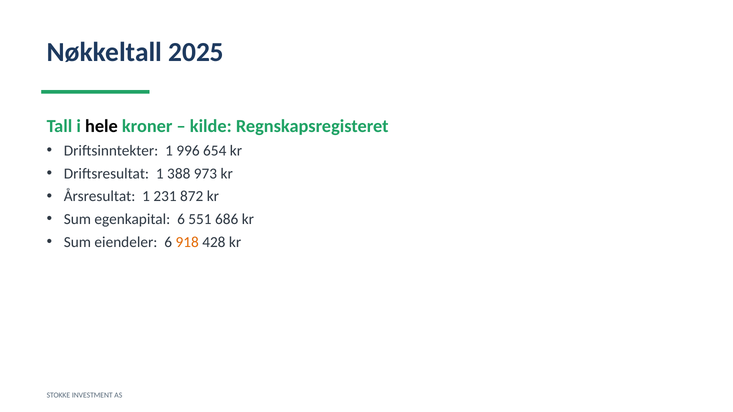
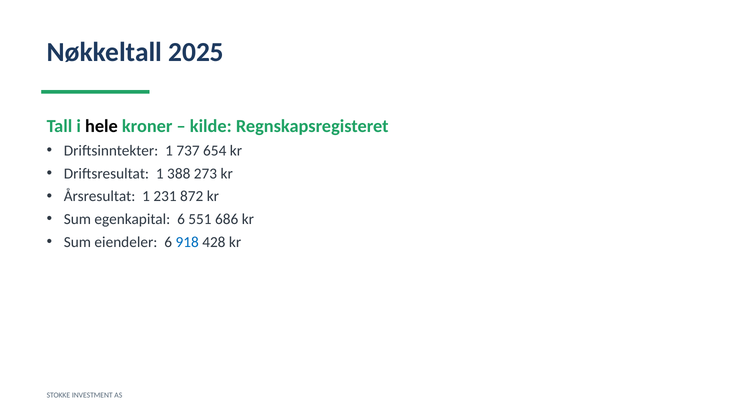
996: 996 -> 737 (188, 151)
973: 973 -> 273 (205, 174)
918 colour: orange -> blue (187, 242)
